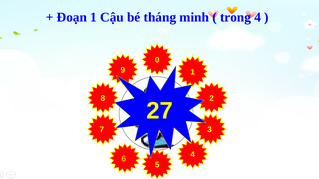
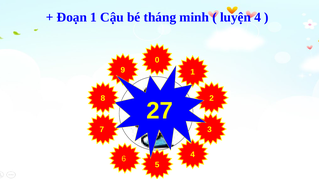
trong: trong -> luyện (235, 17)
